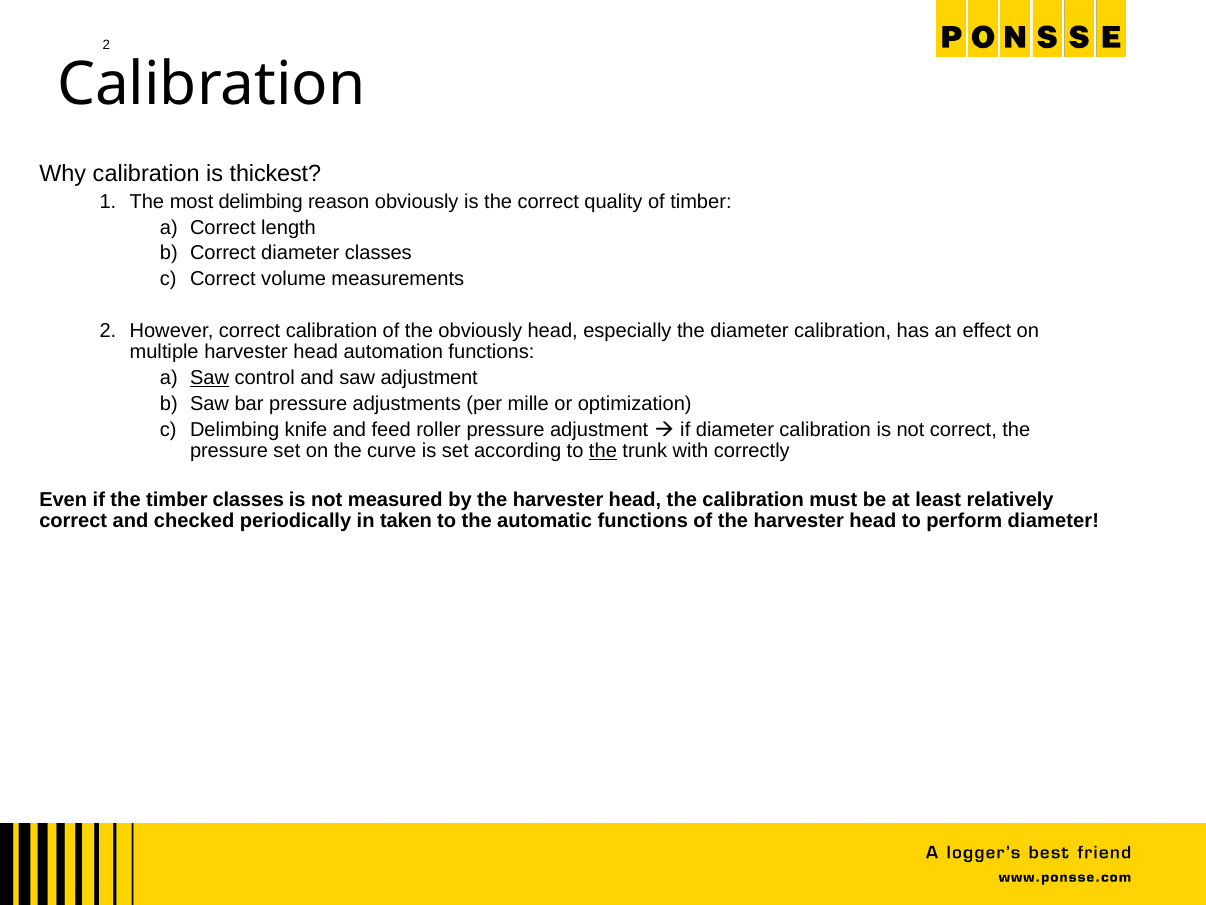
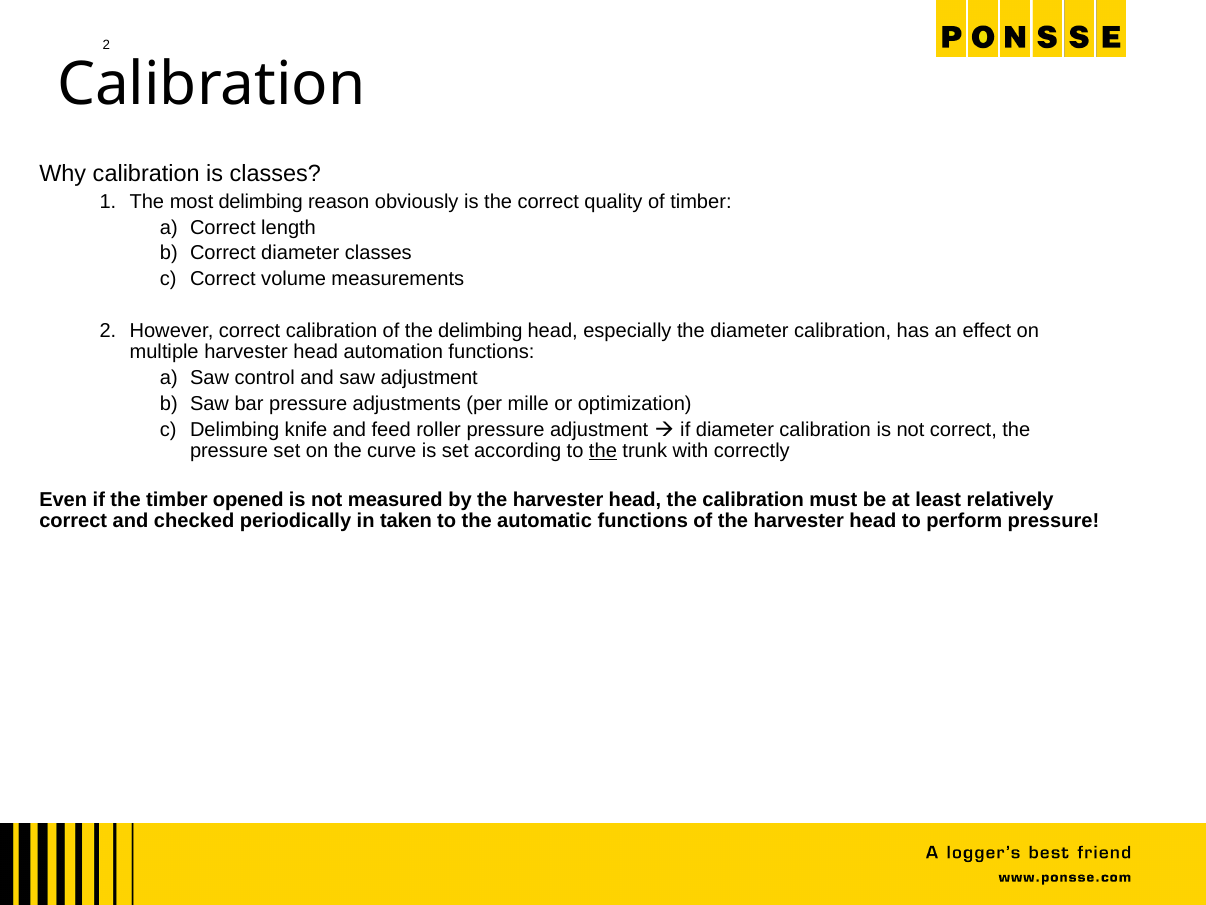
is thickest: thickest -> classes (275, 174)
the obviously: obviously -> delimbing (480, 330)
Saw underline: present -> none (210, 378)
timber classes: classes -> opened (248, 499)
perform diameter: diameter -> pressure (1053, 521)
